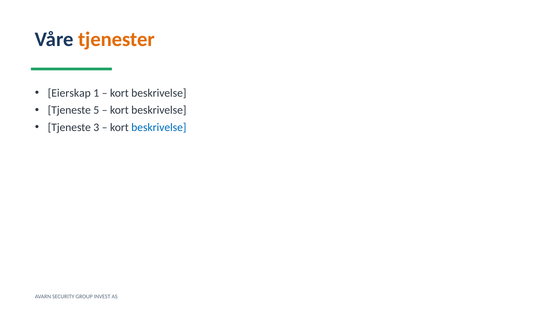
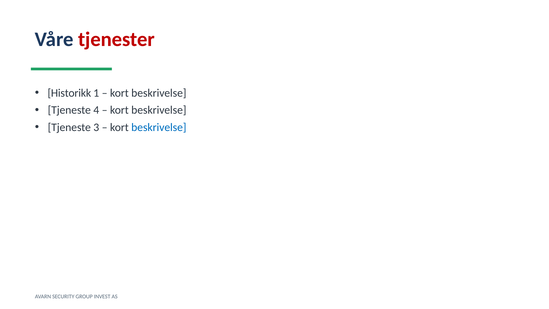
tjenester colour: orange -> red (117, 39)
Eierskap: Eierskap -> Historikk (69, 93)
5: 5 -> 4 (96, 110)
